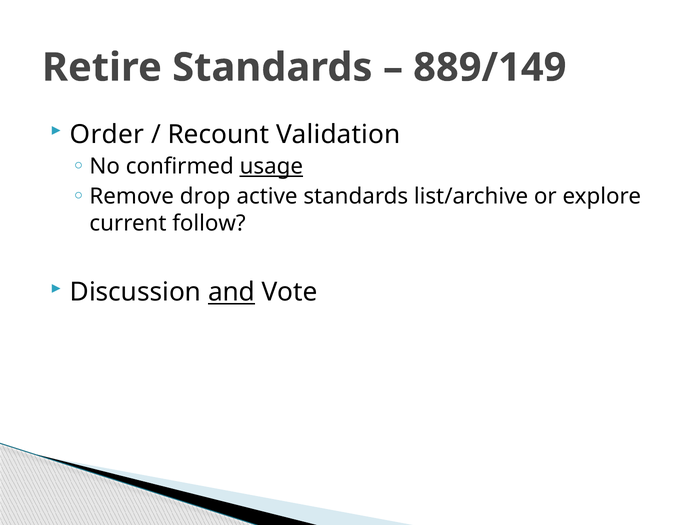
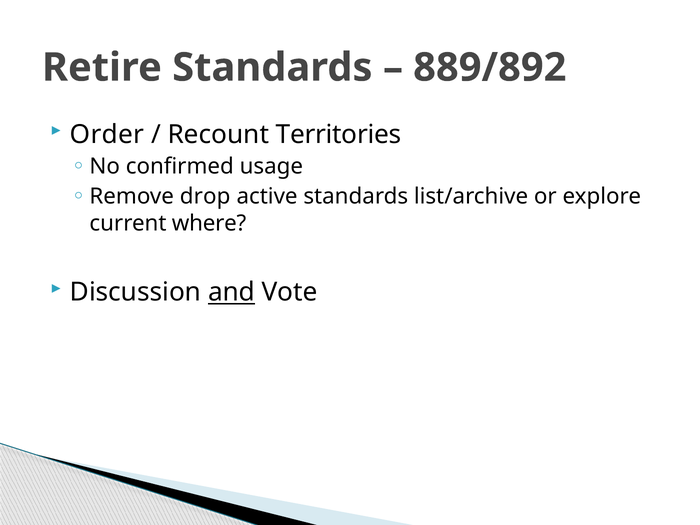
889/149: 889/149 -> 889/892 (490, 68)
Validation: Validation -> Territories (339, 134)
usage underline: present -> none (271, 167)
follow: follow -> where (209, 223)
